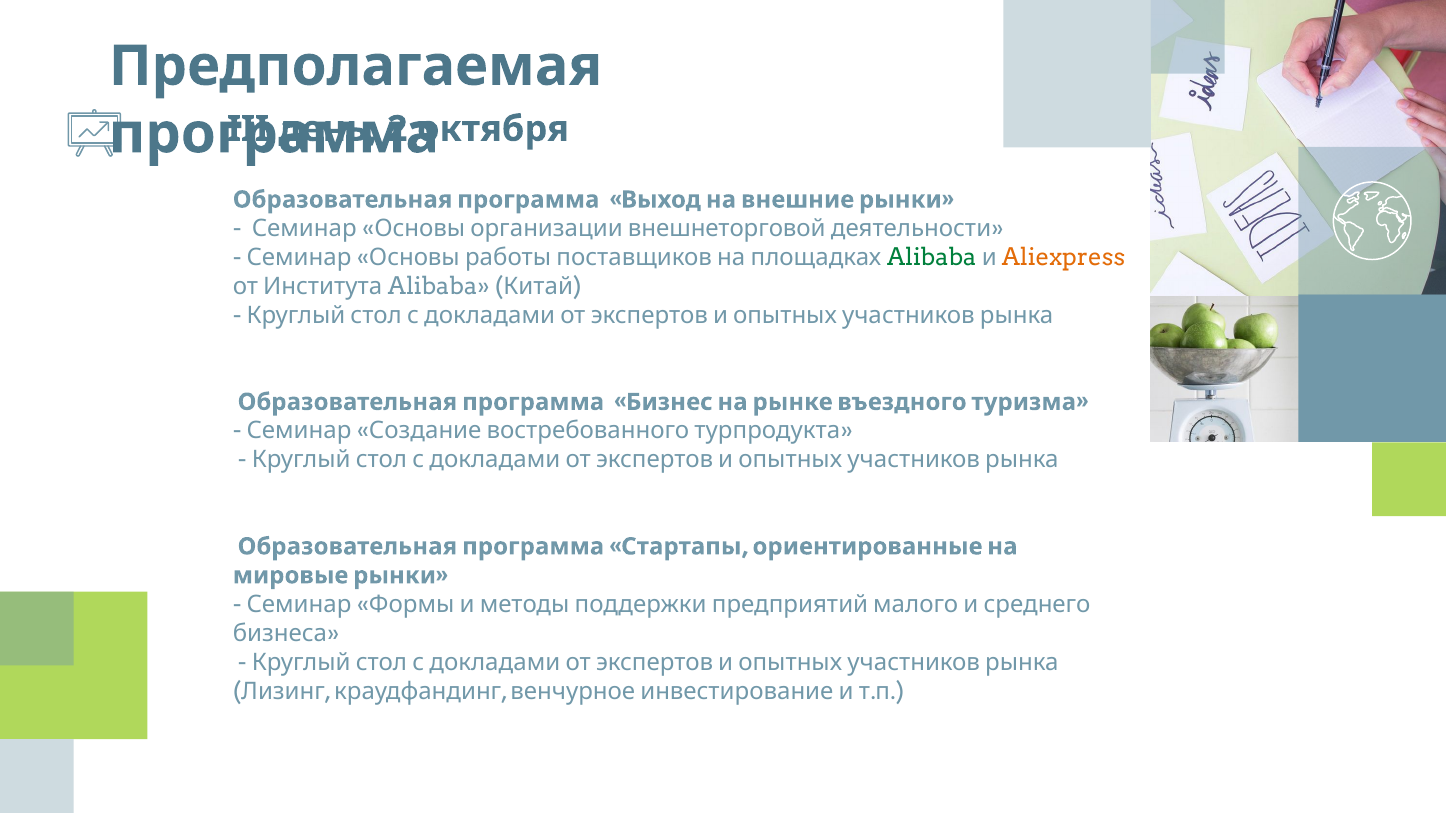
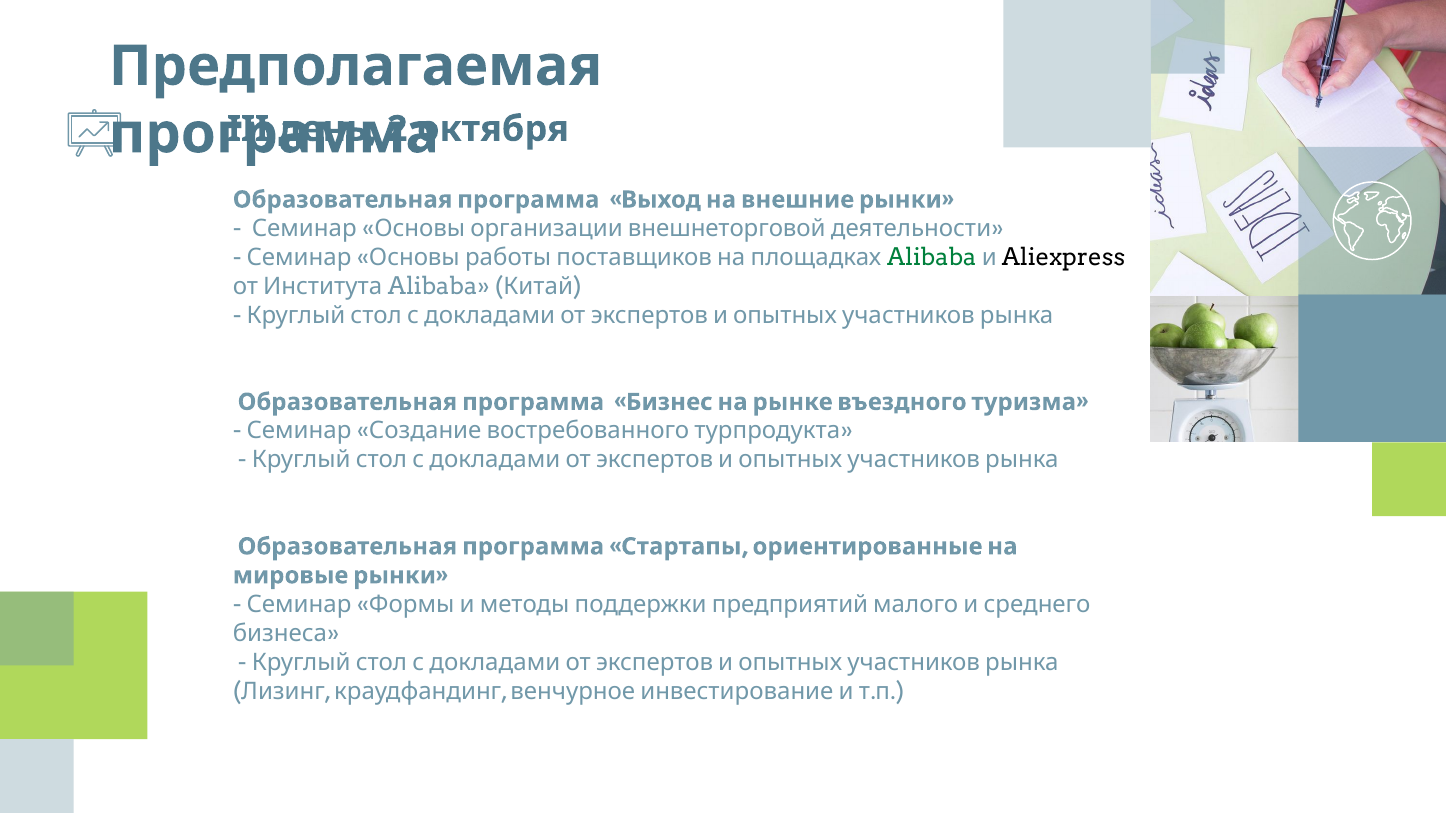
Aliexpress colour: orange -> black (1064, 258)
